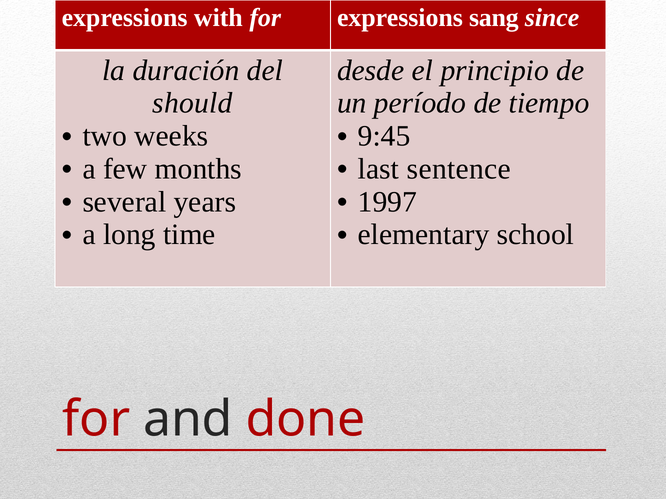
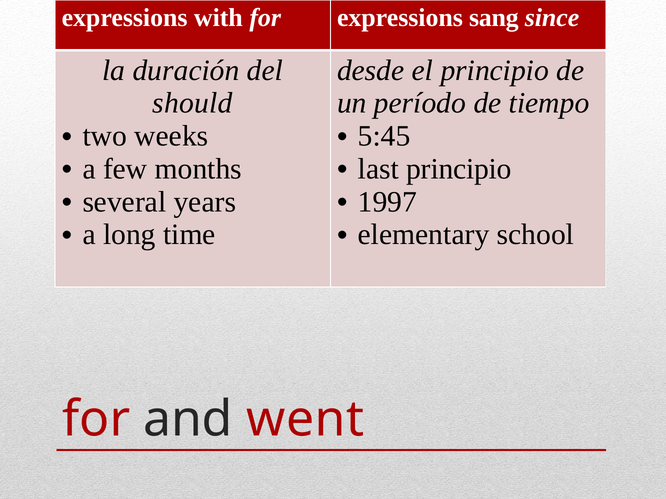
9:45: 9:45 -> 5:45 (384, 136)
last sentence: sentence -> principio (459, 169)
done: done -> went (305, 420)
